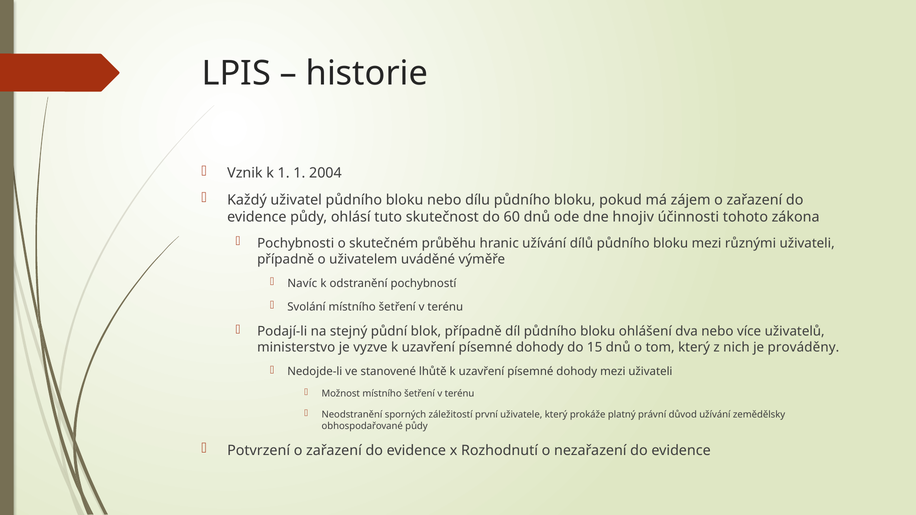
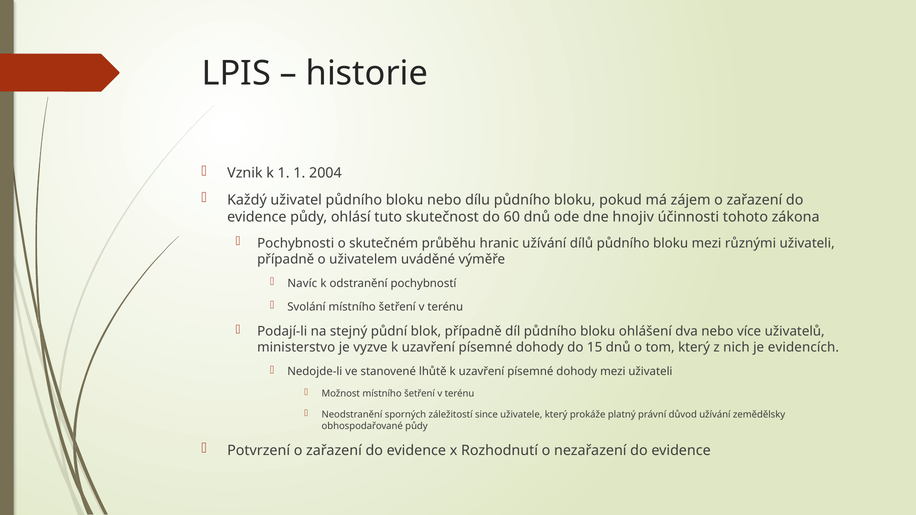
prováděny: prováděny -> evidencích (803, 348)
první: první -> since (486, 415)
